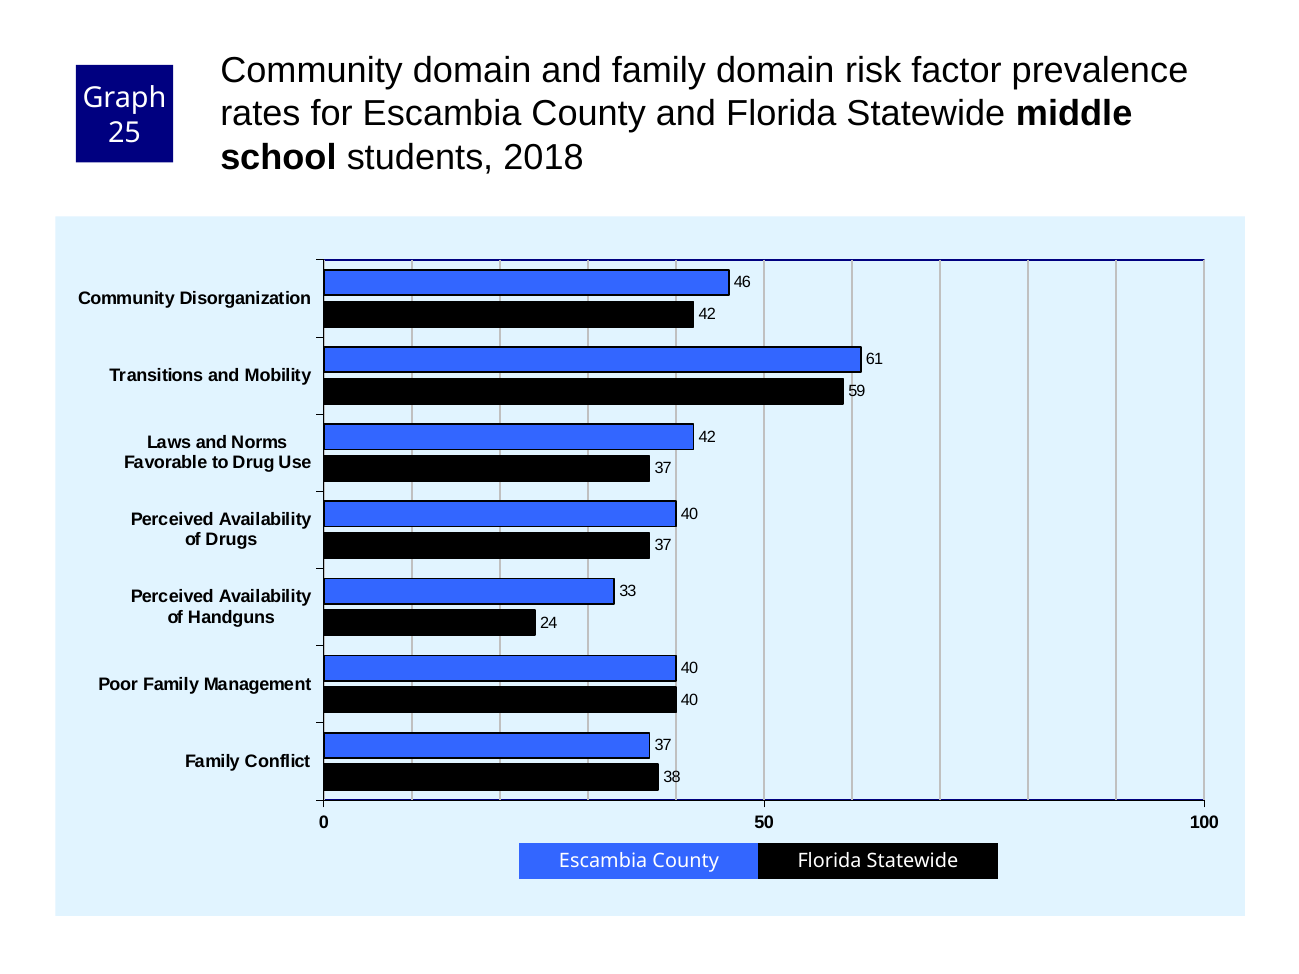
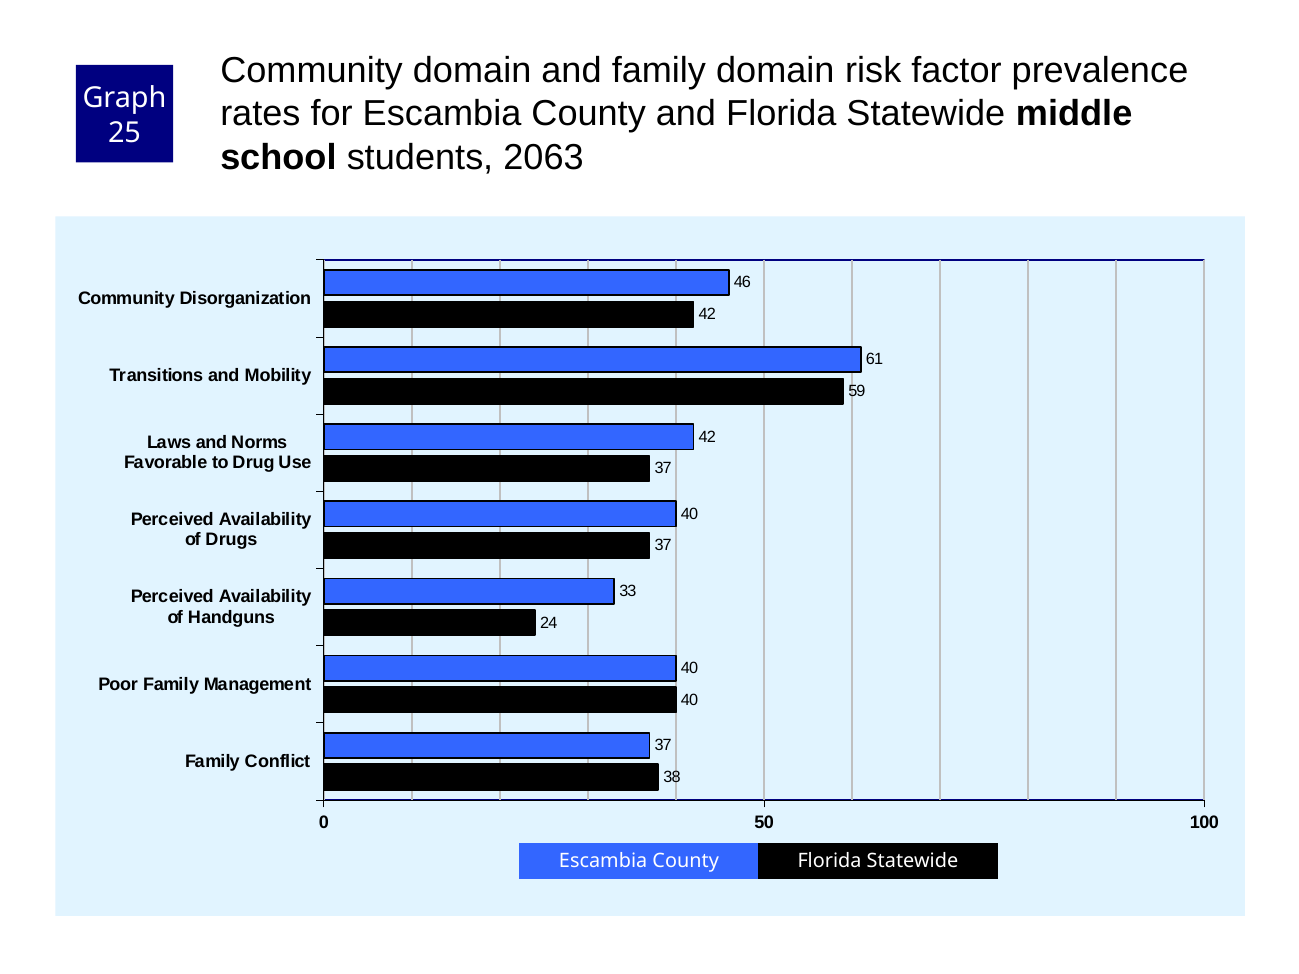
2018: 2018 -> 2063 (544, 157)
